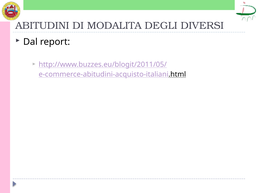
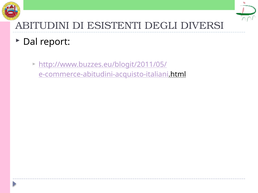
MODALITA: MODALITA -> ESISTENTI (114, 26)
